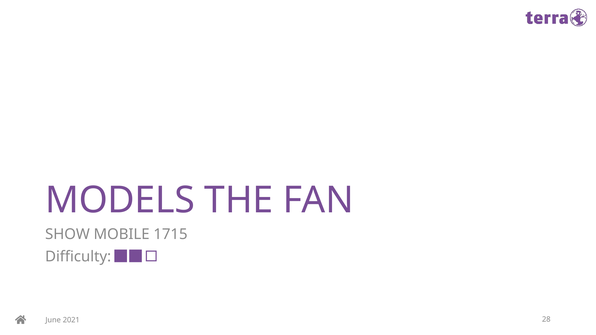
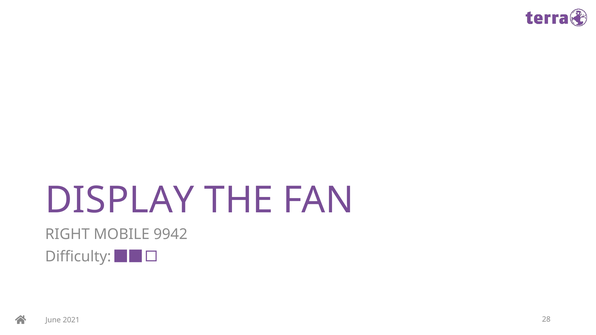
MODELS: MODELS -> DISPLAY (120, 200)
SHOW: SHOW -> RIGHT (67, 235)
1715: 1715 -> 9942 (170, 235)
